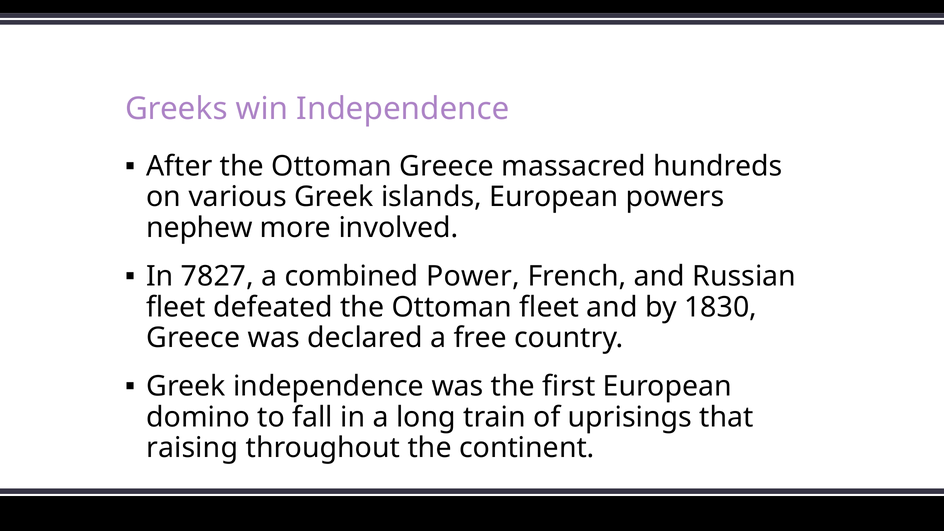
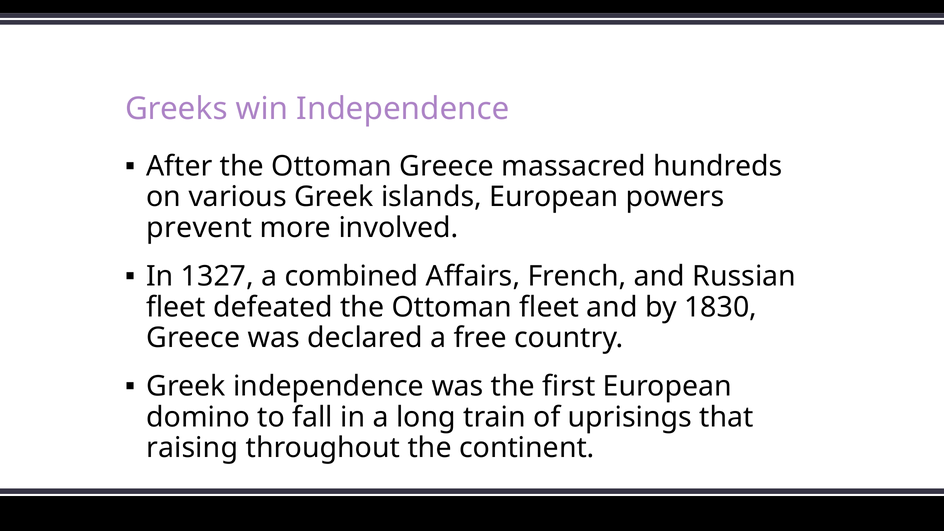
nephew: nephew -> prevent (199, 228)
7827: 7827 -> 1327 (217, 276)
Power: Power -> Affairs (473, 276)
